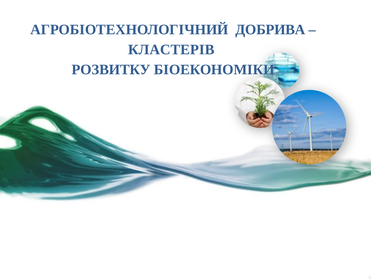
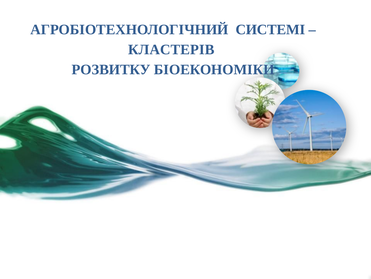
ДОБРИВА: ДОБРИВА -> СИСТЕМІ (270, 30)
